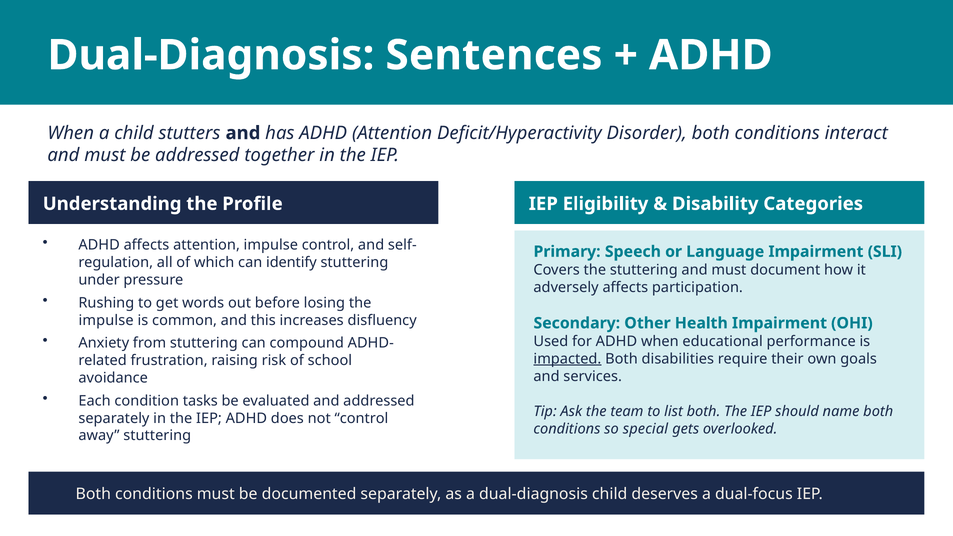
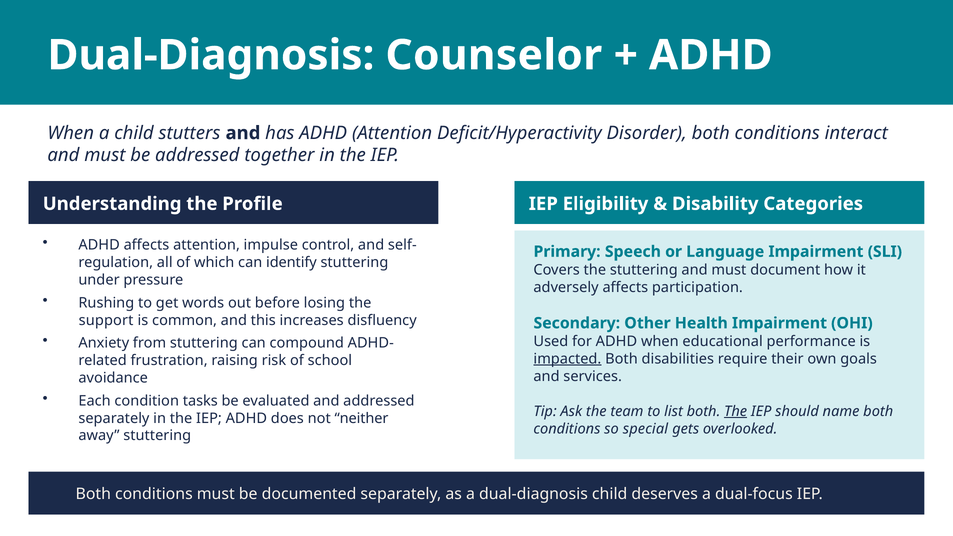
Sentences: Sentences -> Counselor (494, 55)
impulse: impulse -> support (106, 320)
The underline: none -> present (736, 411)
not control: control -> neither (362, 418)
